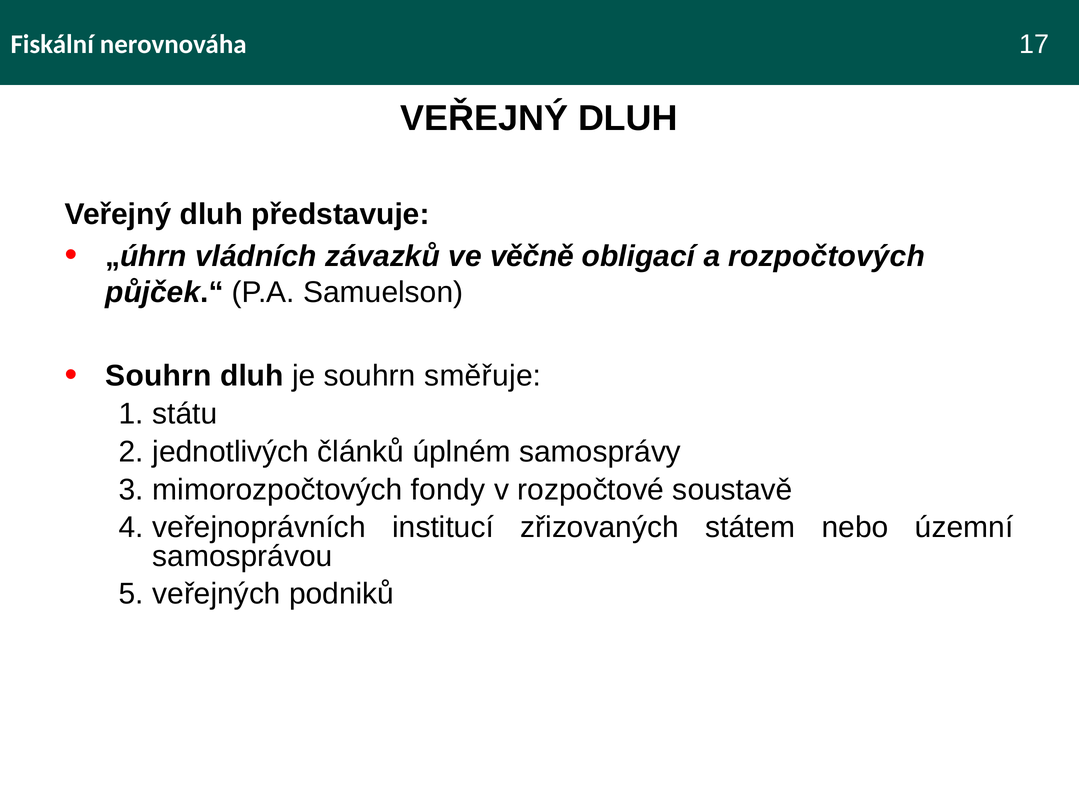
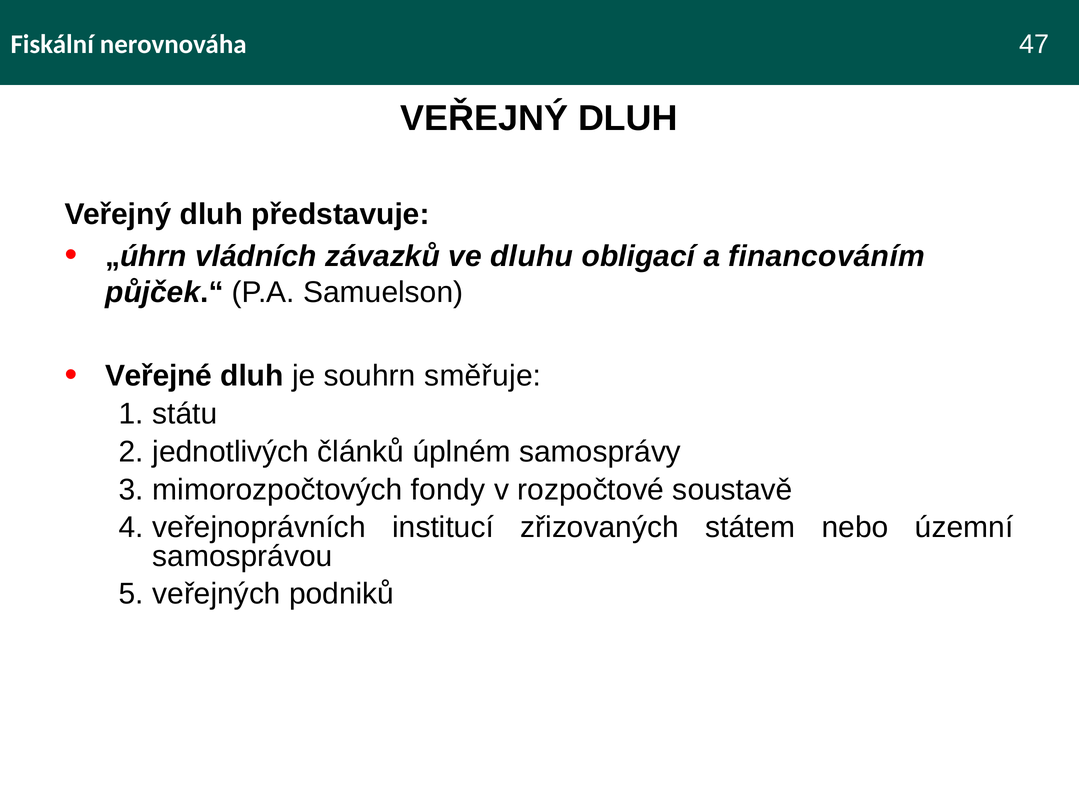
17: 17 -> 47 (1034, 44)
věčně: věčně -> dluhu (532, 256)
rozpočtových: rozpočtových -> financováním (827, 256)
Souhrn: Souhrn -> Veřejné (159, 376)
